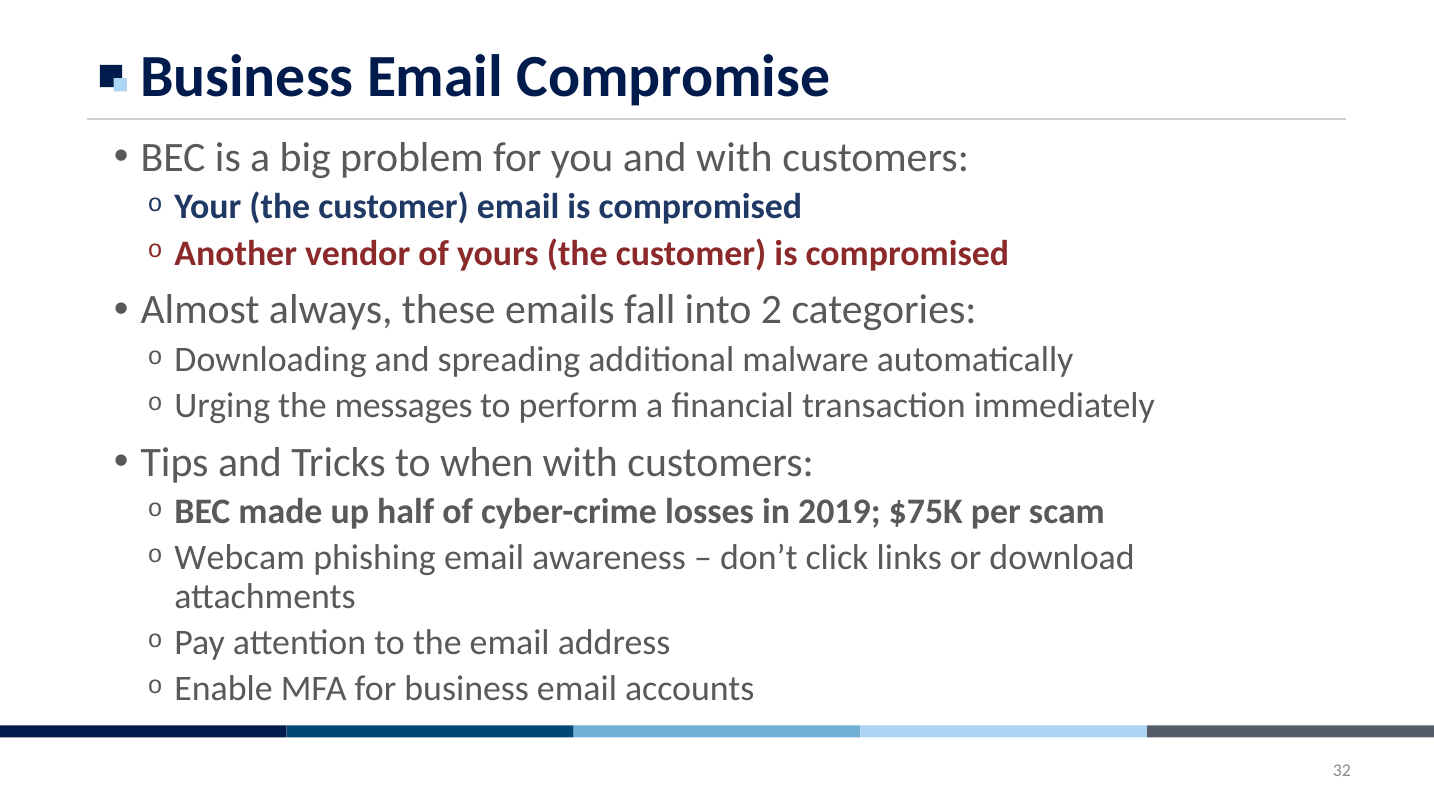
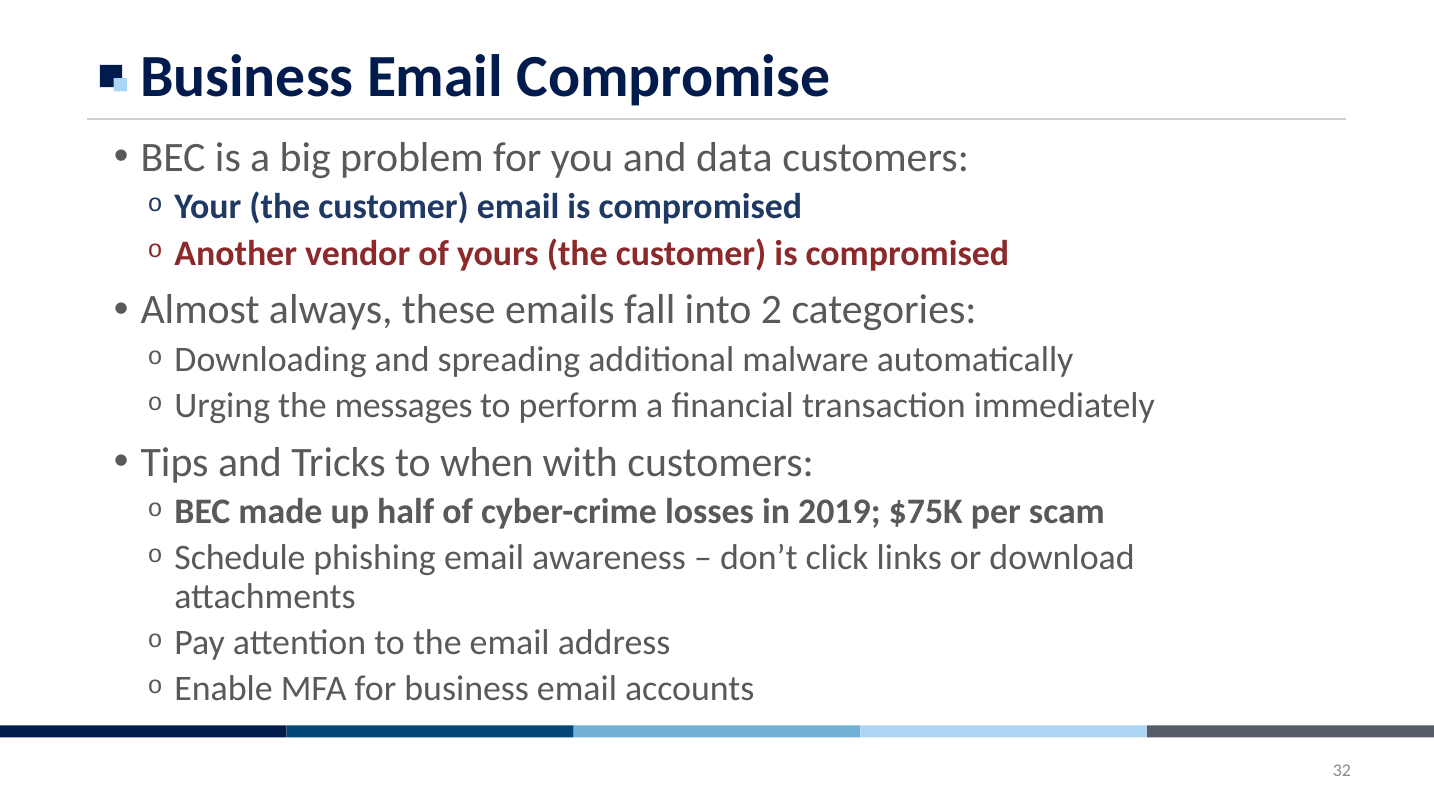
and with: with -> data (734, 158)
Webcam: Webcam -> Schedule (240, 558)
